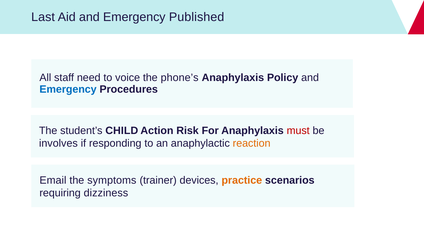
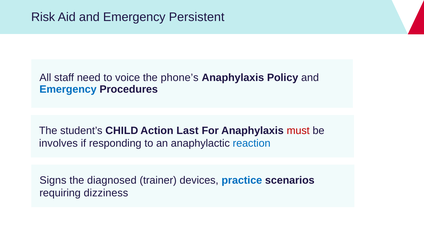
Last: Last -> Risk (43, 17)
Published: Published -> Persistent (197, 17)
Risk: Risk -> Last (187, 130)
reaction colour: orange -> blue (252, 143)
Email: Email -> Signs (53, 180)
symptoms: symptoms -> diagnosed (112, 180)
practice colour: orange -> blue (242, 180)
